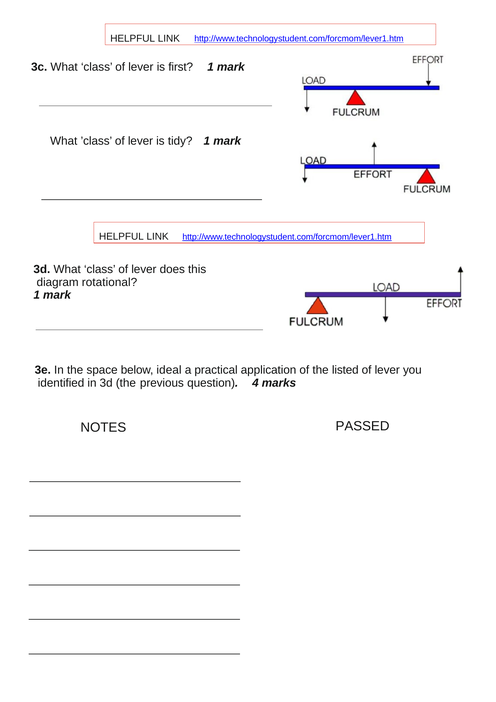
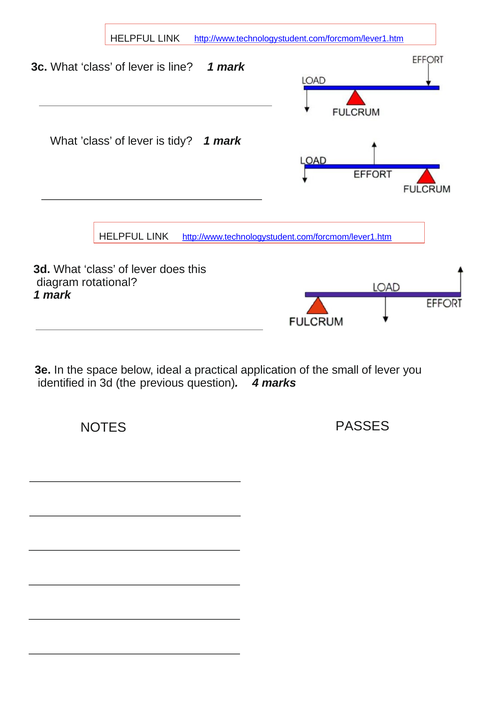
first: first -> line (181, 67)
listed: listed -> small (345, 370)
PASSED: PASSED -> PASSES (362, 426)
